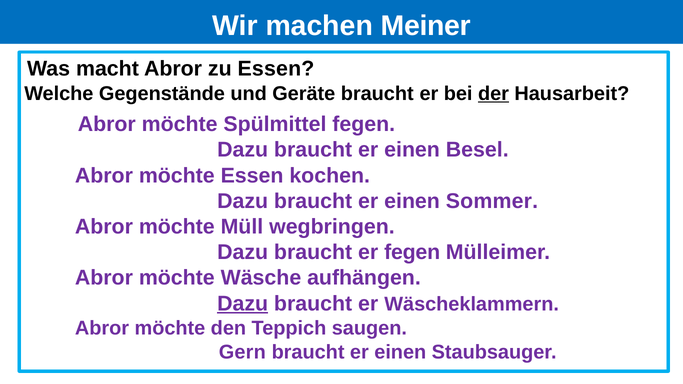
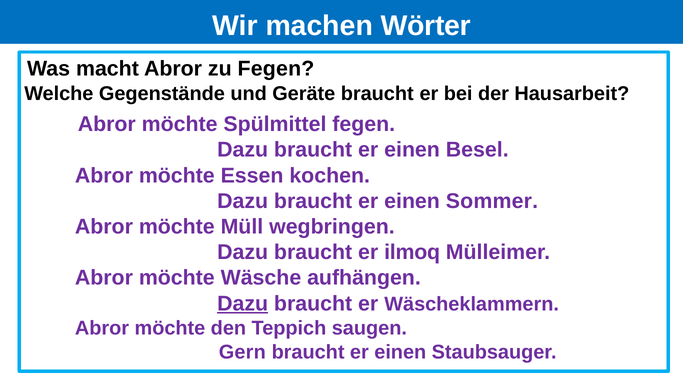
Meiner: Meiner -> Wörter (426, 26)
zu Essen: Essen -> Fegen (276, 69)
der underline: present -> none (494, 93)
er fegen: fegen -> ilmoq (412, 252)
